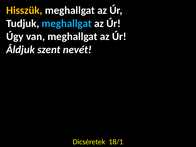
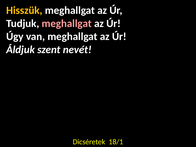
meghallgat colour: light blue -> pink (67, 23)
